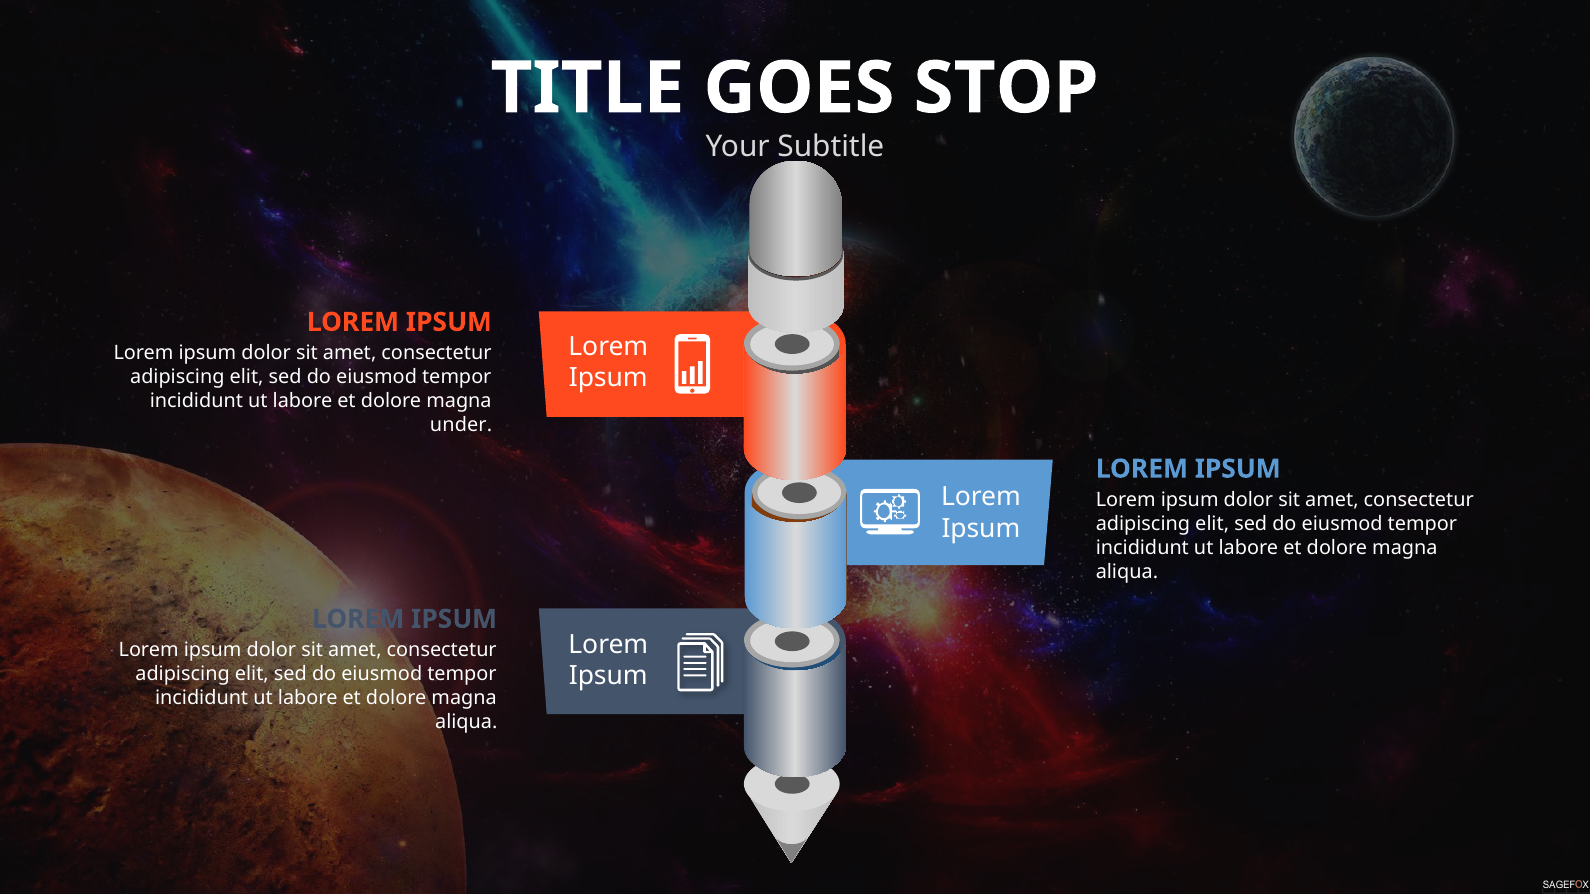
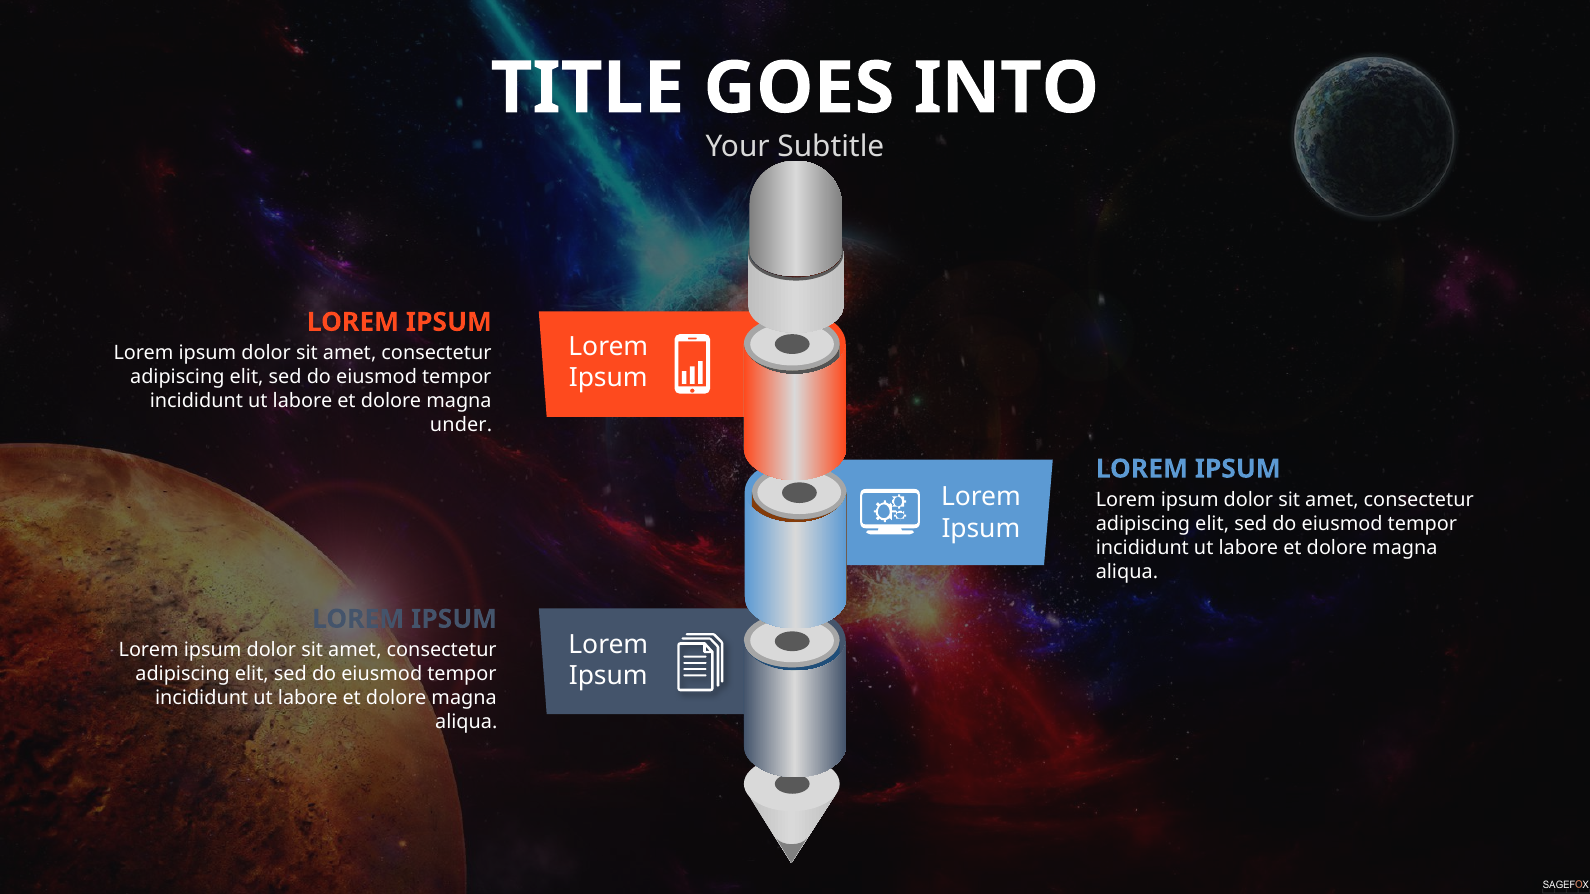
STOP: STOP -> INTO (1006, 88)
